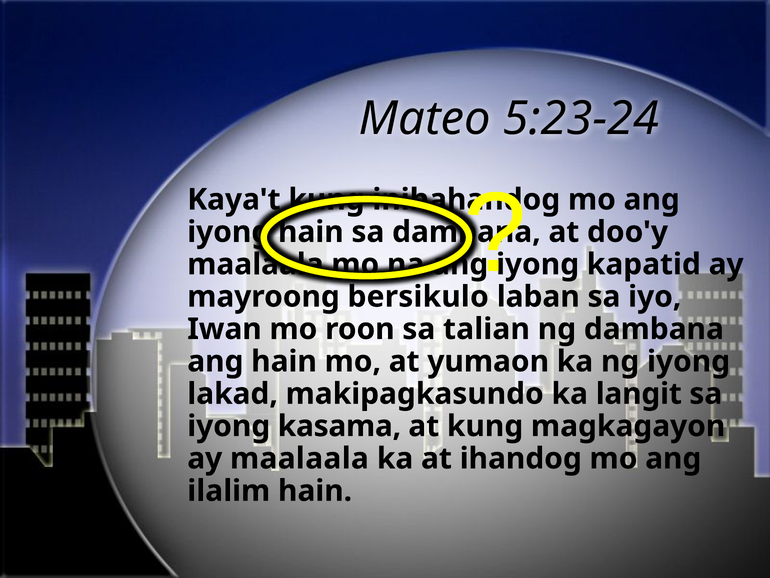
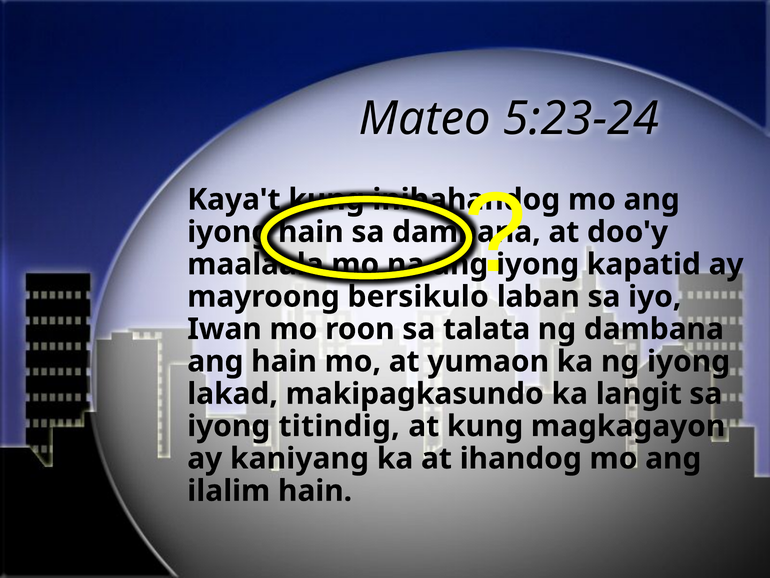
talian: talian -> talata (487, 329)
kasama: kasama -> titindig (339, 426)
ay maalaala: maalaala -> kaniyang (299, 458)
